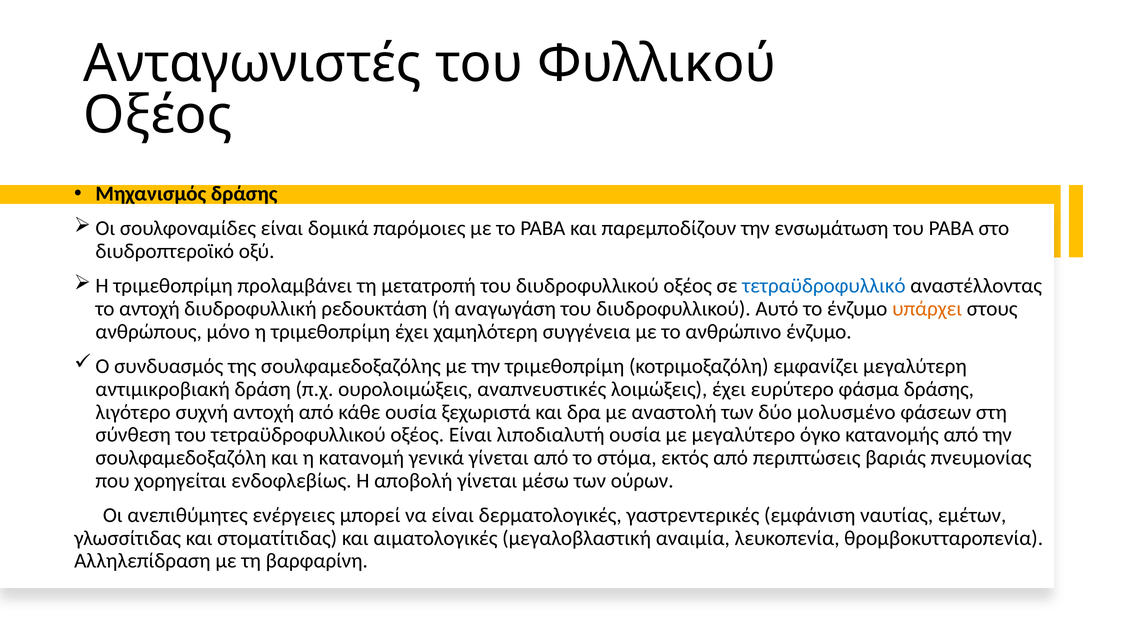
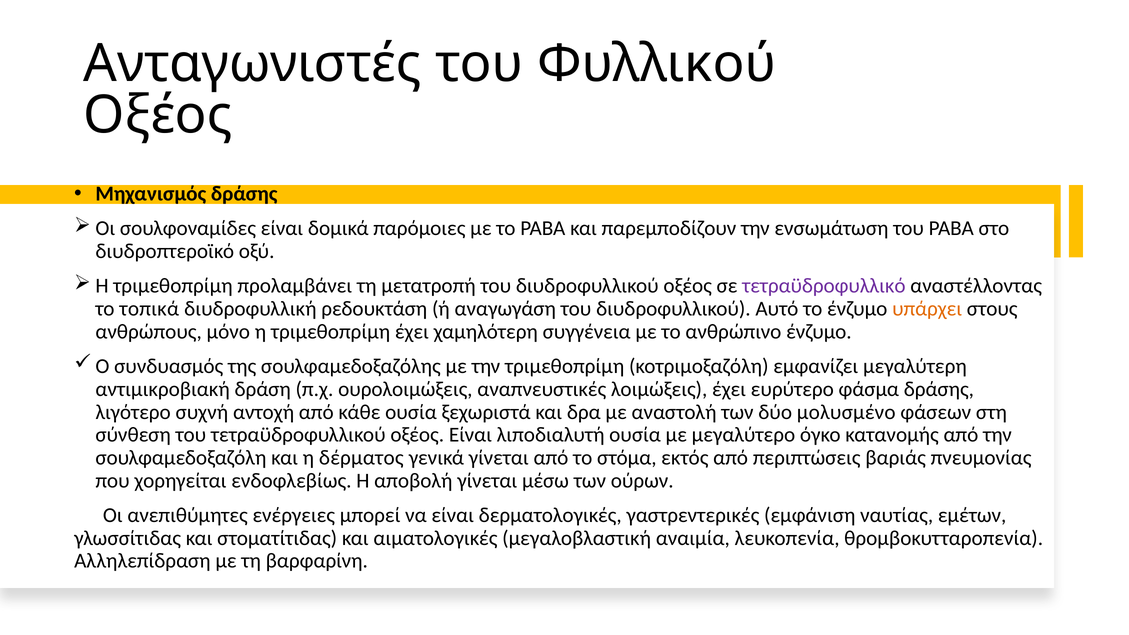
τετραϋδροφυλλικό colour: blue -> purple (824, 286)
το αντοχή: αντοχή -> τοπικά (149, 309)
κατανομή: κατανομή -> δέρματος (361, 458)
